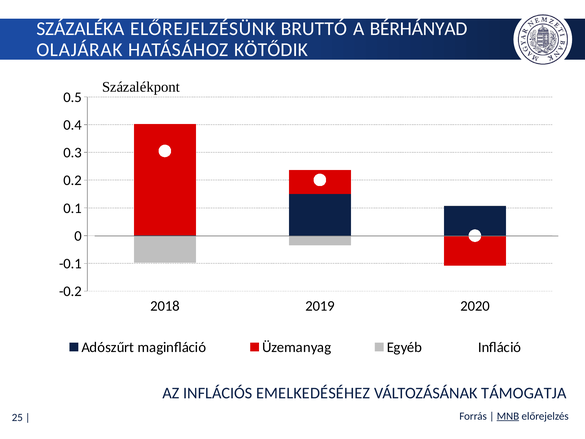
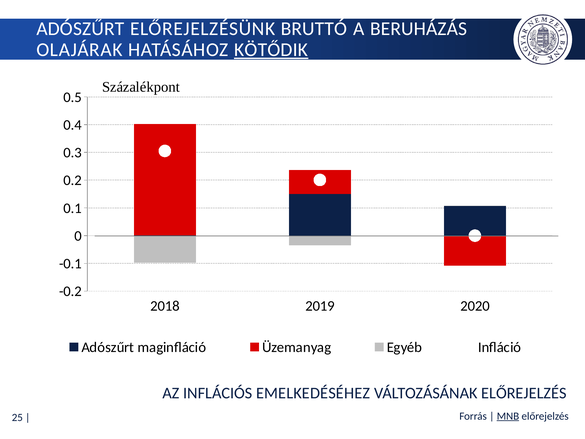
SZÁZALÉKA: SZÁZALÉKA -> ADÓSZŰRT (80, 29)
BÉRHÁNYAD: BÉRHÁNYAD -> BERUHÁZÁS (419, 29)
KÖTŐDIK underline: none -> present (271, 50)
VÁLTOZÁSÁNAK TÁMOGATJA: TÁMOGATJA -> ELŐREJELZÉS (524, 393)
